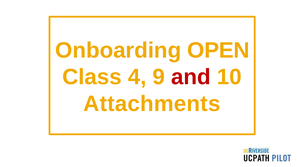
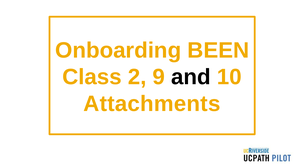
OPEN: OPEN -> BEEN (218, 50)
4: 4 -> 2 (137, 77)
and colour: red -> black (191, 77)
